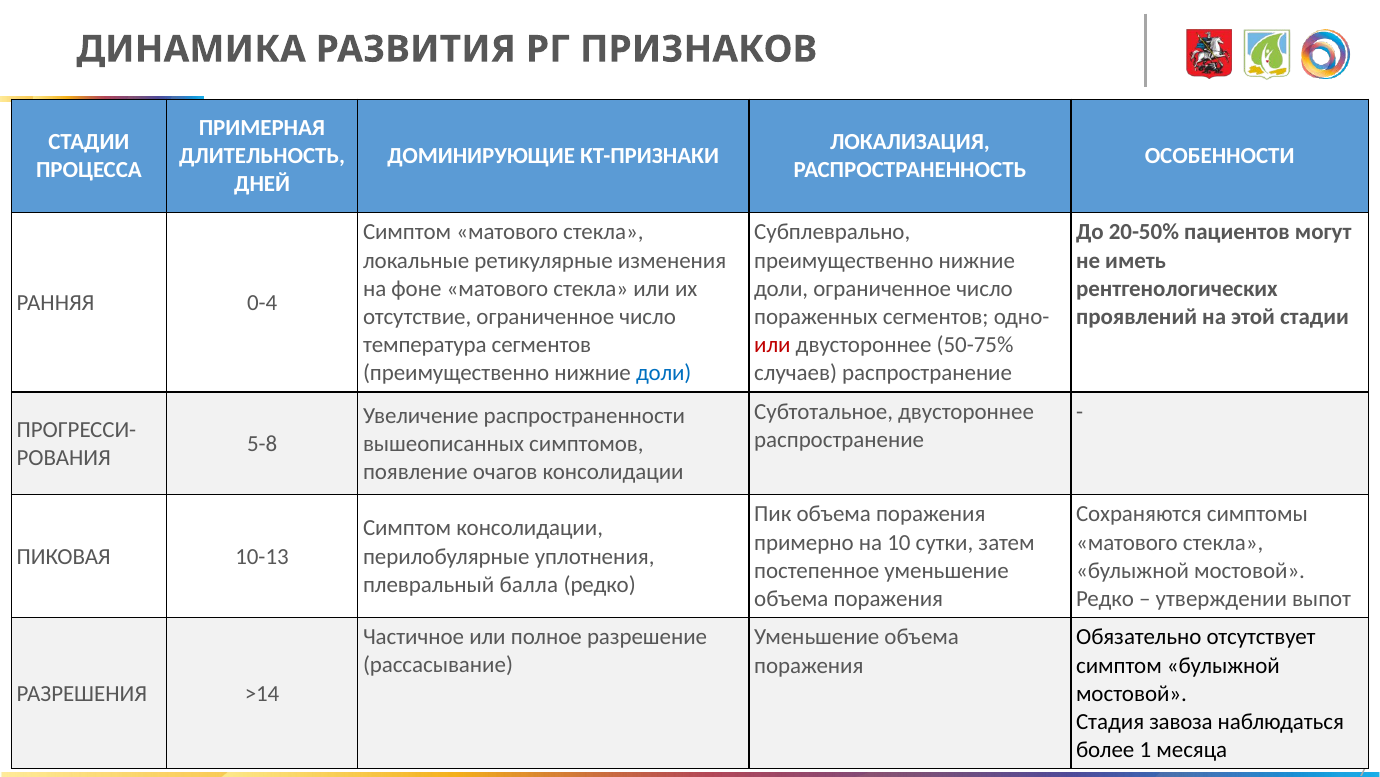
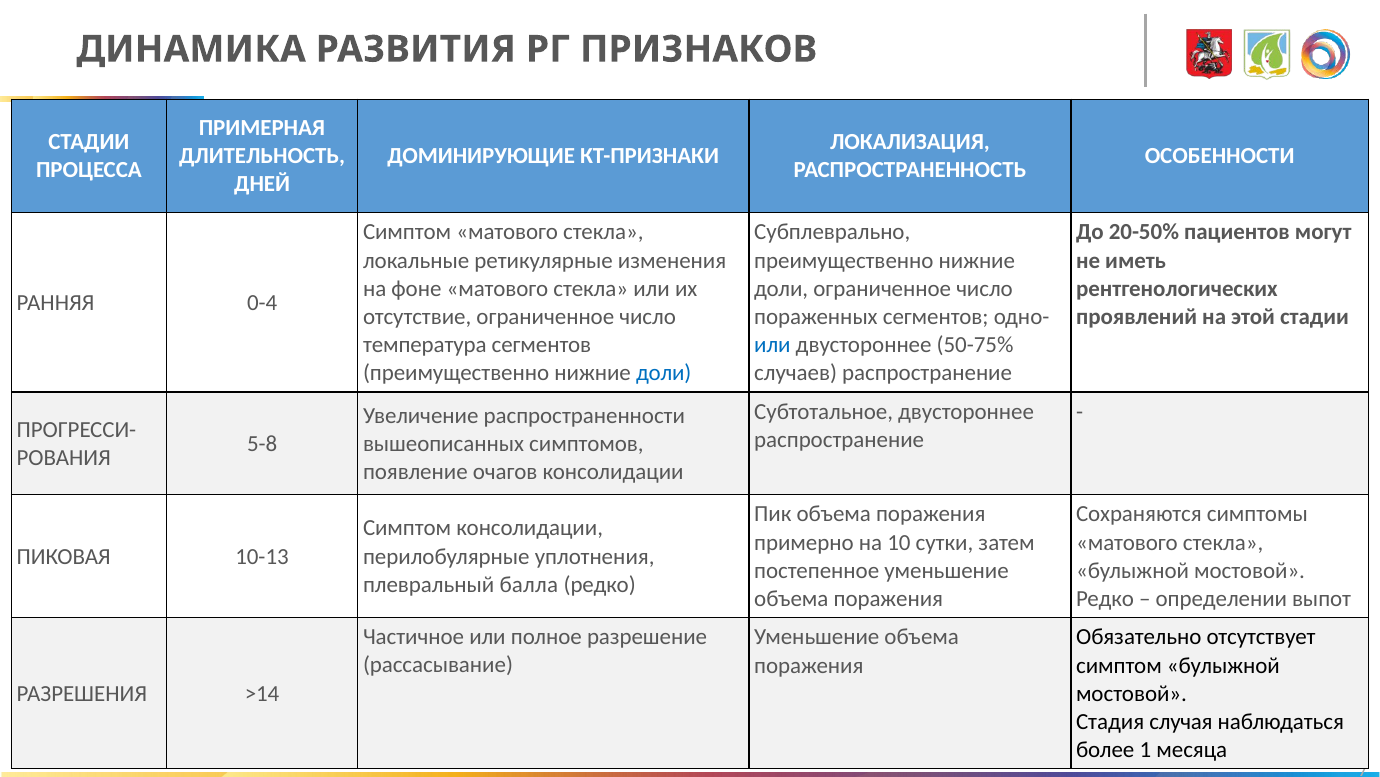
или colour: red -> blue (772, 345)
утверждении: утверждении -> определении (1221, 598)
завоза: завоза -> случая (1181, 721)
